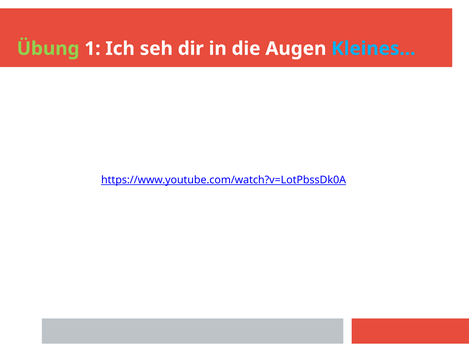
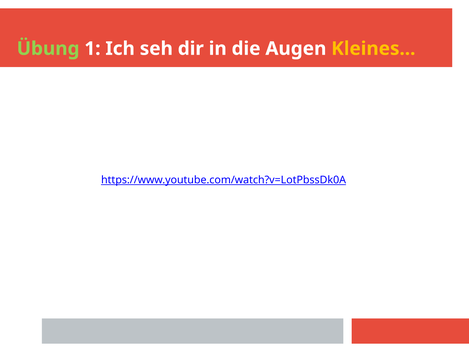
Kleines colour: light blue -> yellow (373, 49)
